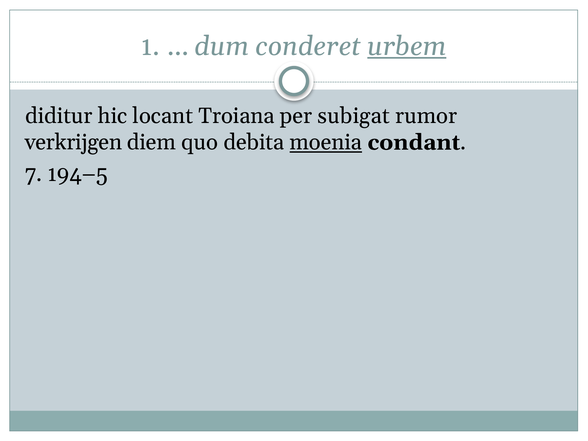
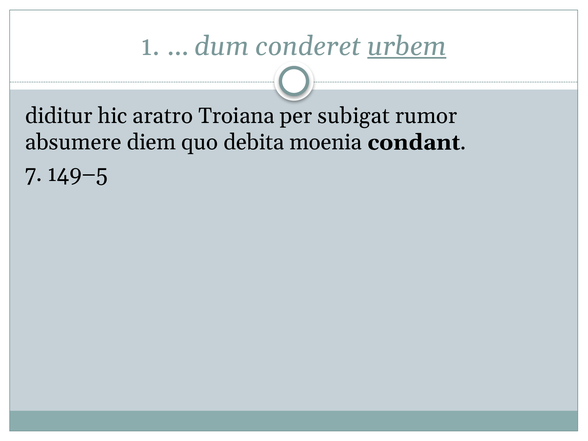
locant: locant -> aratro (163, 116)
verkrijgen: verkrijgen -> absumere (73, 142)
moenia underline: present -> none (326, 142)
194–5: 194–5 -> 149–5 (78, 174)
